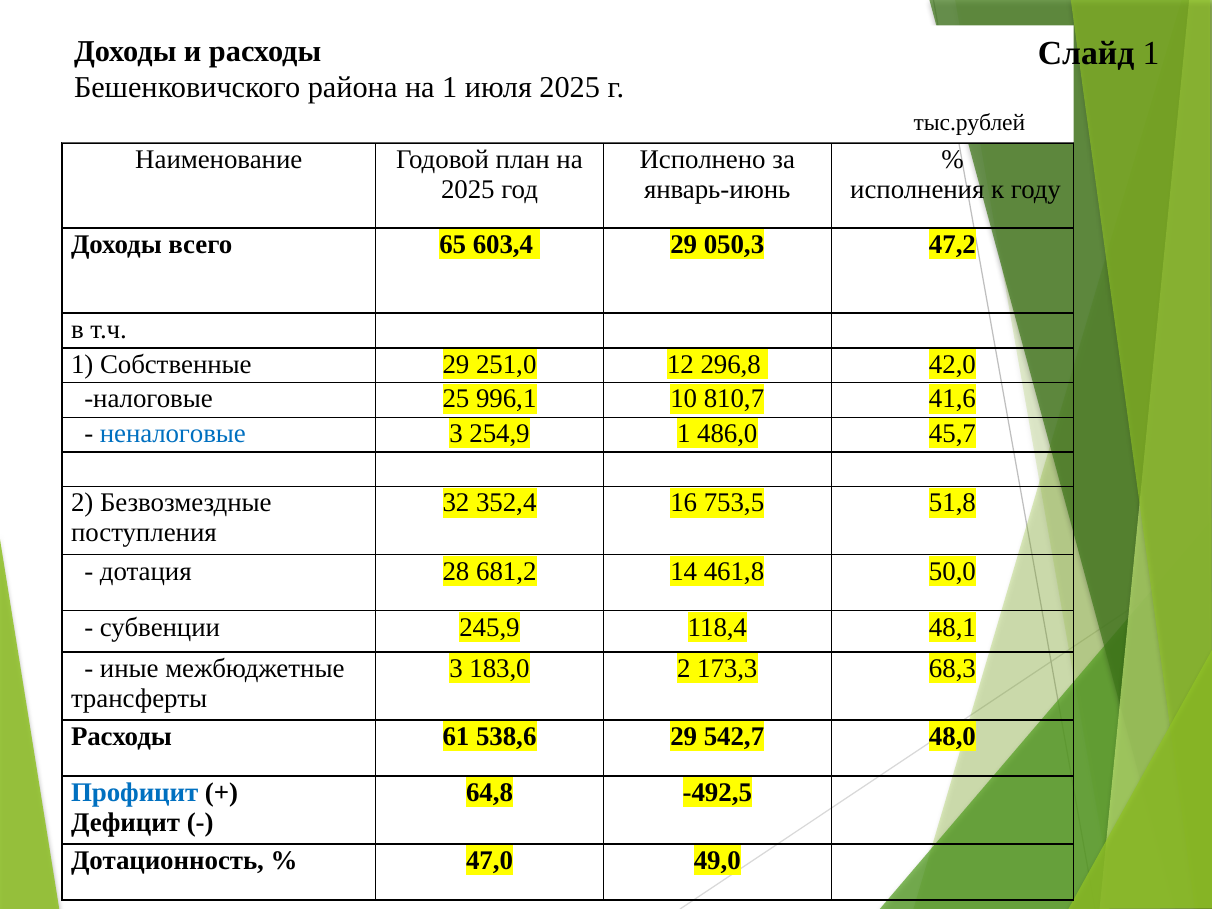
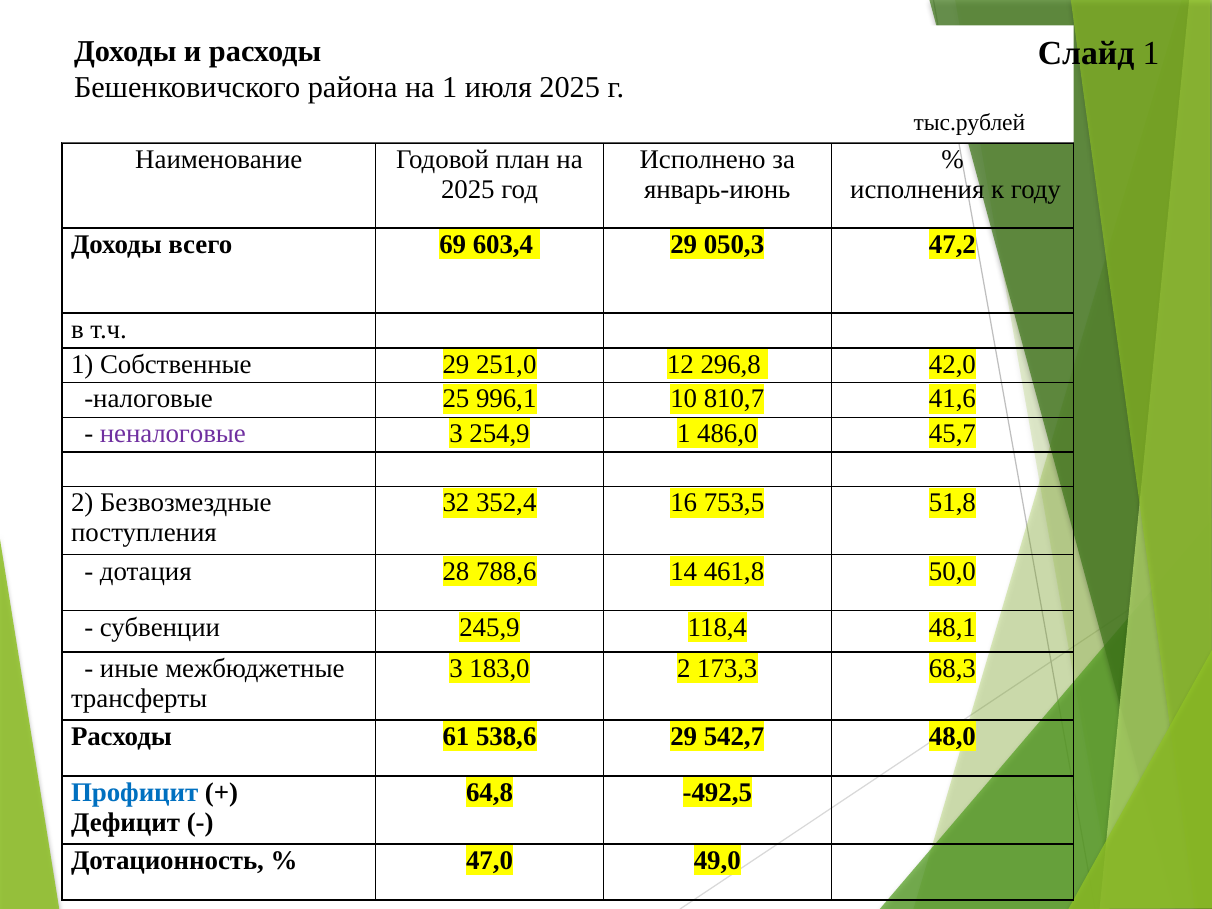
65: 65 -> 69 (453, 245)
неналоговые colour: blue -> purple (173, 434)
681,2: 681,2 -> 788,6 (506, 571)
